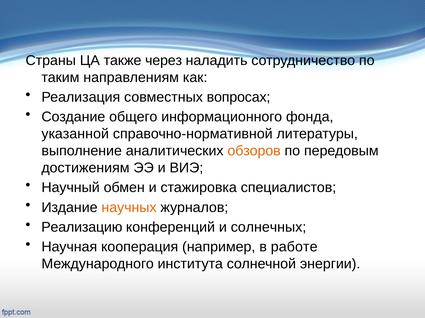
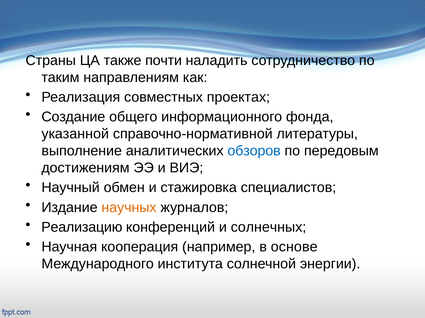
через: через -> почти (164, 61)
вопросах: вопросах -> проектах (238, 97)
обзоров colour: orange -> blue (254, 151)
работе: работе -> основе (294, 248)
